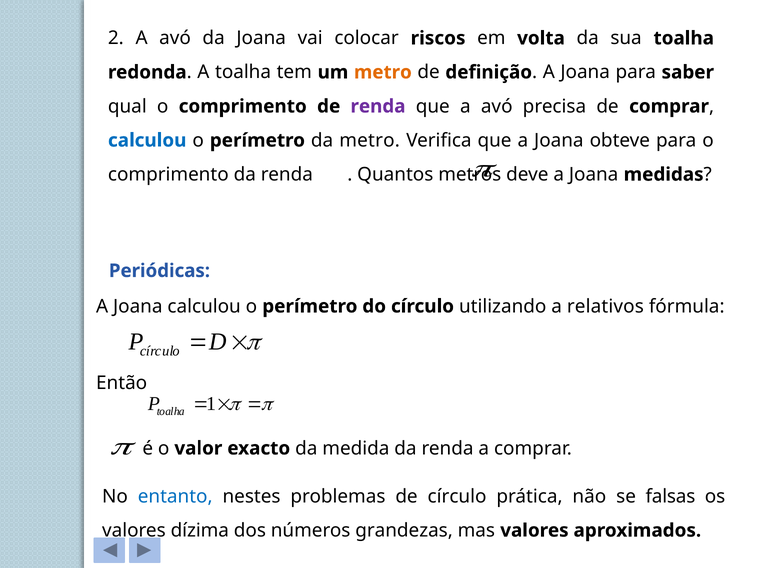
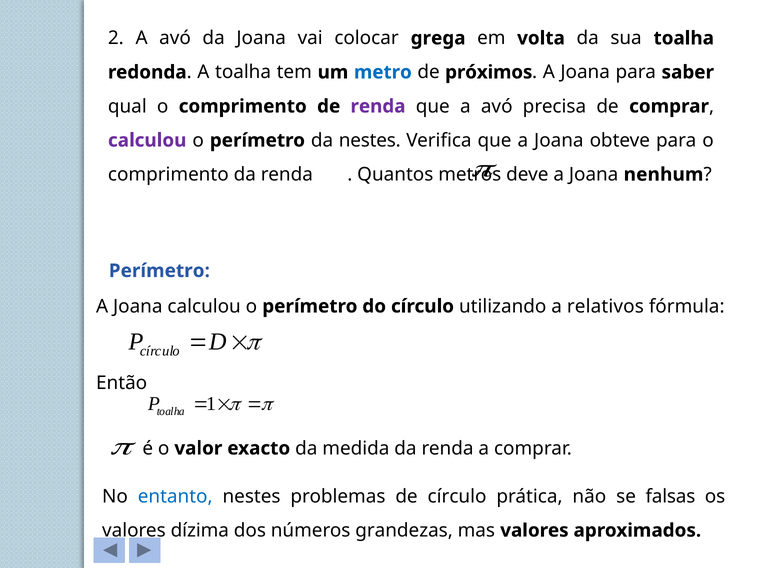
riscos: riscos -> grega (438, 38)
metro colour: orange -> blue (383, 72)
definição: definição -> próximos (489, 72)
calculou colour: blue -> purple (147, 140)
da metro: metro -> nestes (370, 140)
medidas: medidas -> nenhum (664, 174)
Periódicas: Periódicas -> Perímetro (159, 271)
